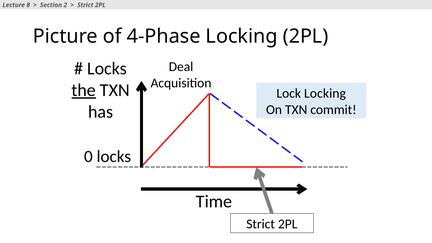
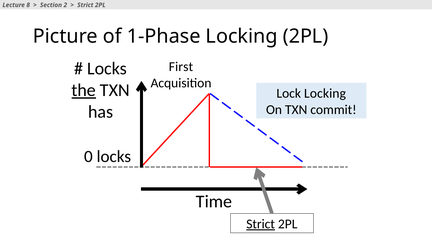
4-Phase: 4-Phase -> 1-Phase (164, 36)
Deal: Deal -> First (181, 67)
Strict underline: none -> present (261, 224)
